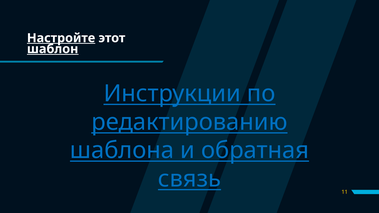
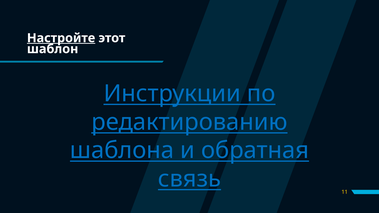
шаблон underline: present -> none (53, 49)
